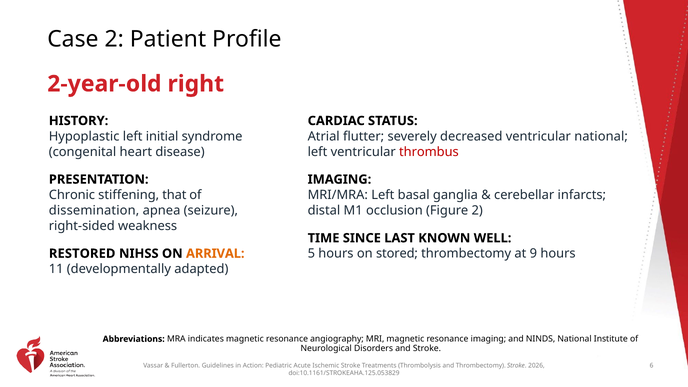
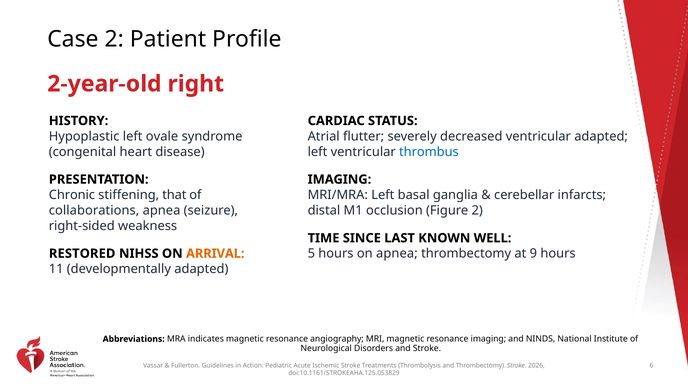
initial: initial -> ovale (162, 136)
ventricular national: national -> adapted (601, 136)
thrombus colour: red -> blue (429, 152)
dissemination: dissemination -> collaborations (94, 210)
on stored: stored -> apnea (397, 254)
